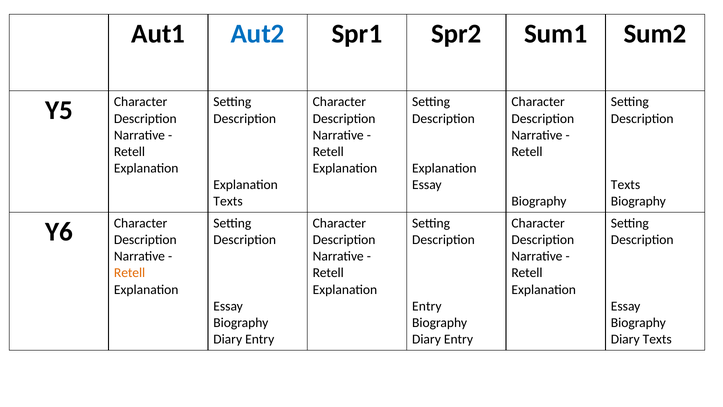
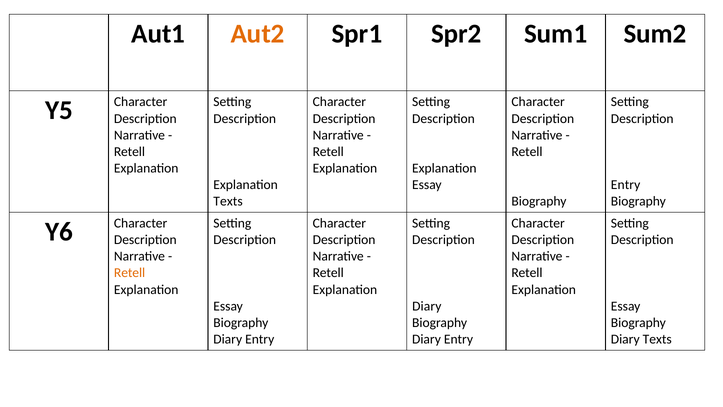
Aut2 colour: blue -> orange (258, 34)
Texts: Texts -> Entry (626, 185)
Entry: Entry -> Diary (427, 306)
